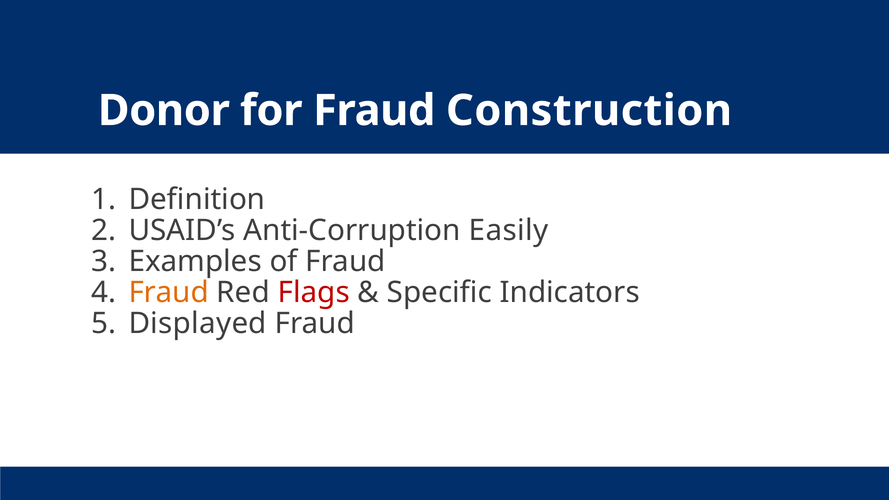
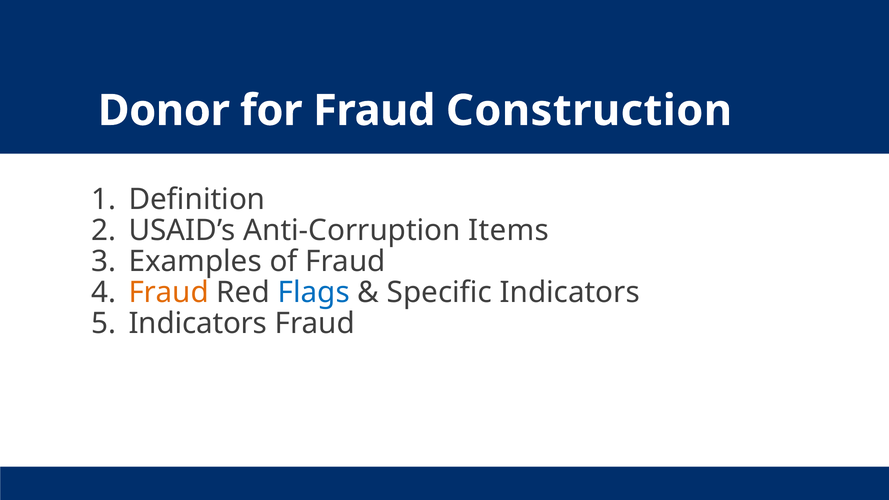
Easily: Easily -> Items (509, 231)
Flags colour: red -> blue (314, 293)
Displayed: Displayed -> Indicators (198, 324)
